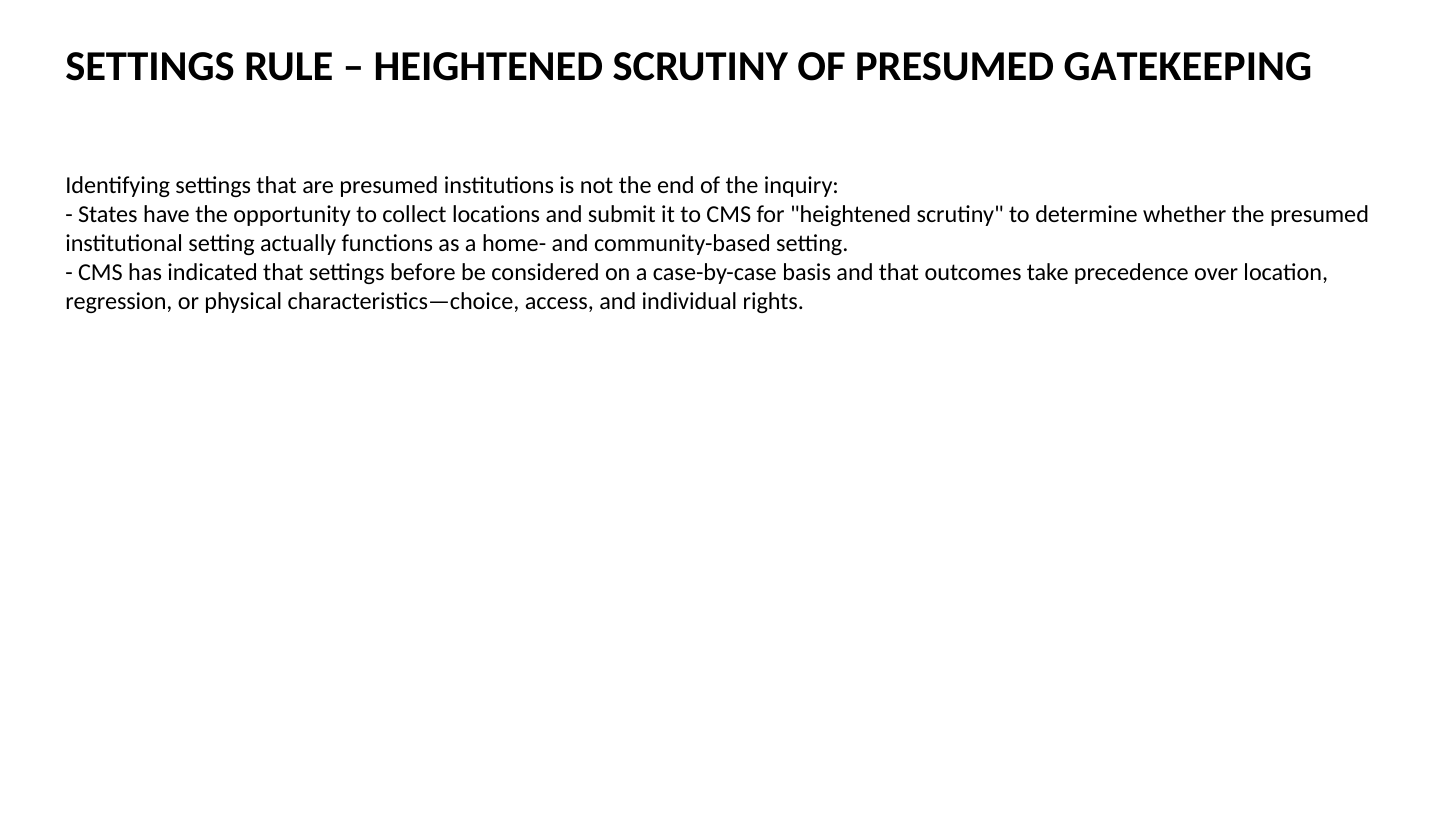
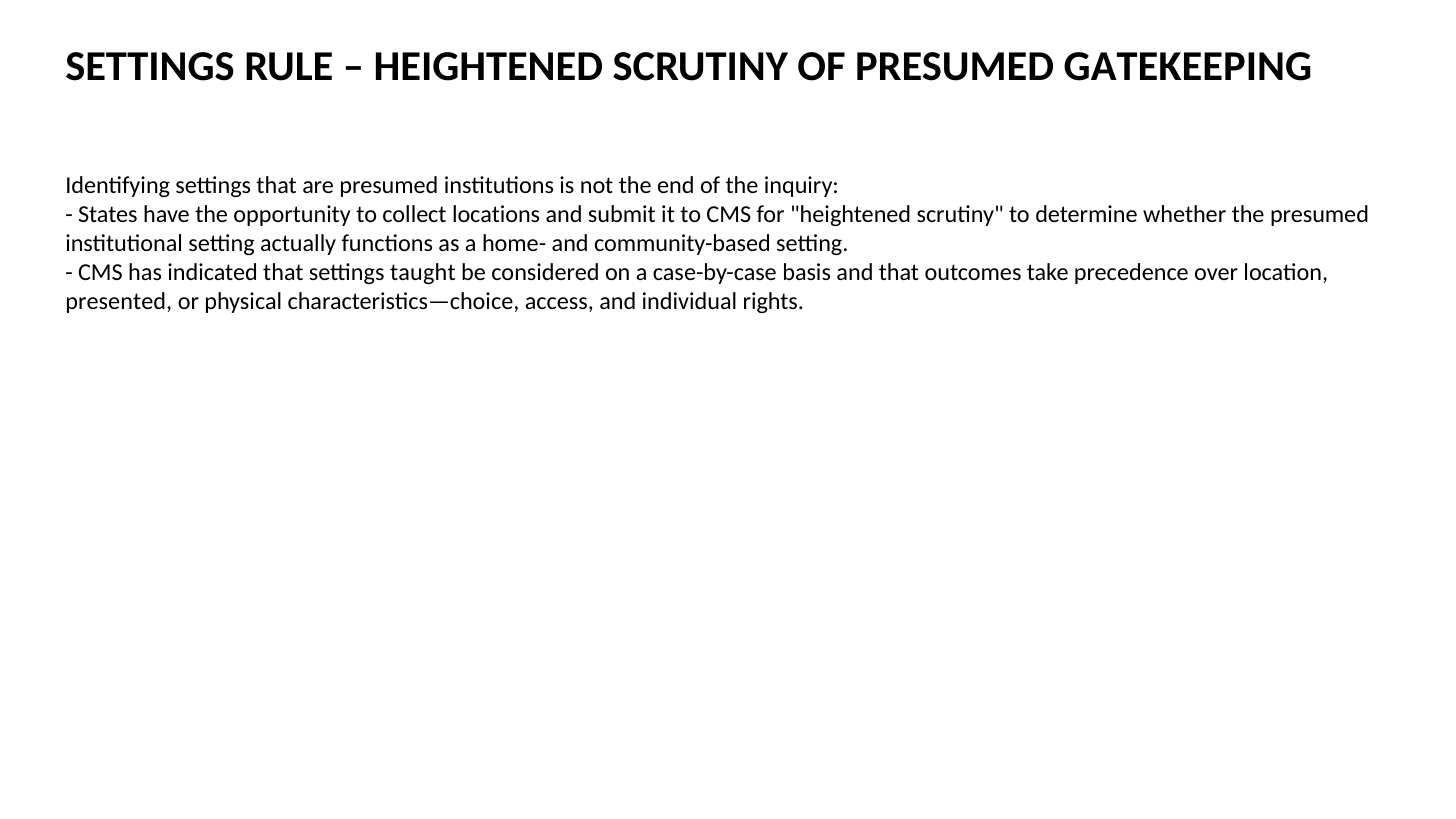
before: before -> taught (423, 273)
regression: regression -> presented (119, 302)
